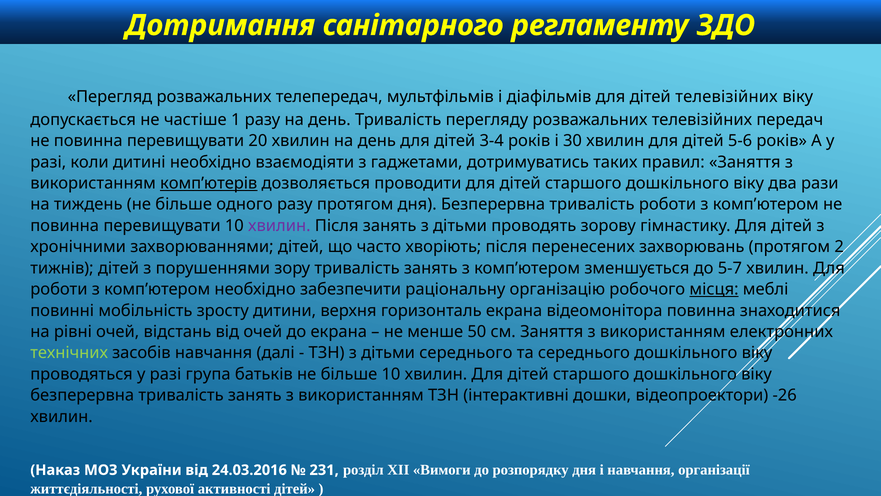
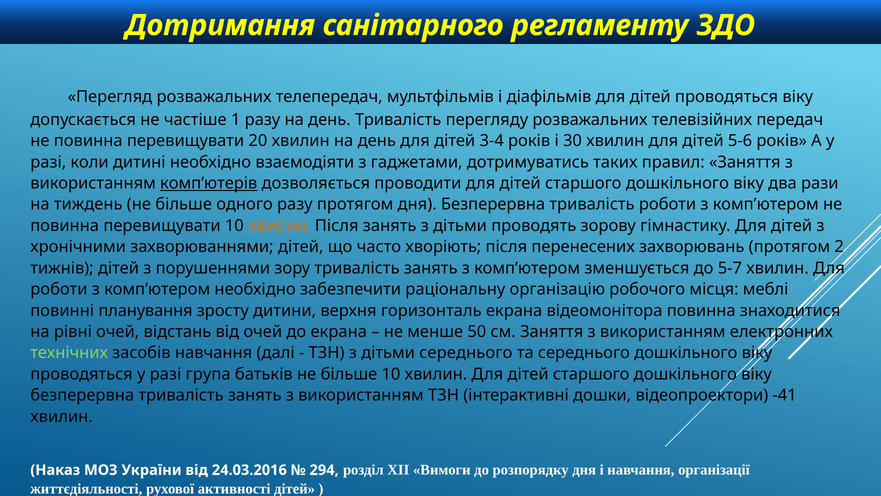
дітей телевізійних: телевізійних -> проводяться (727, 96)
хвилин colour: purple -> orange (279, 226)
місця underline: present -> none (714, 289)
мобільність: мобільність -> планування (146, 310)
-26: -26 -> -41 (785, 395)
231: 231 -> 294 (324, 470)
